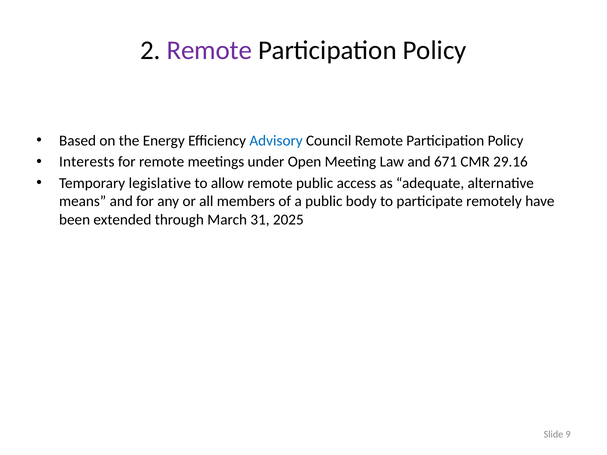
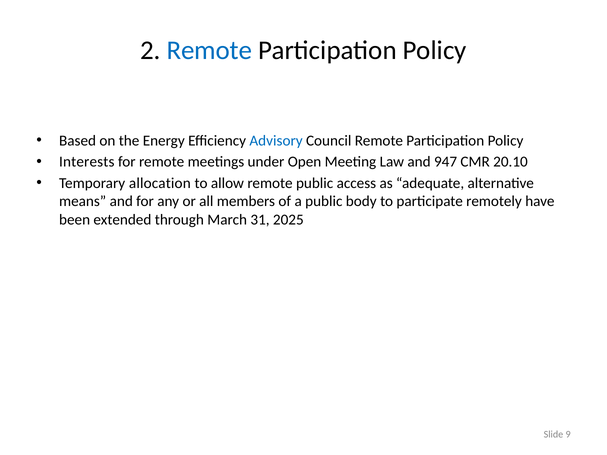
Remote colour: purple -> blue (209, 50)
671: 671 -> 947 (446, 162)
29.16: 29.16 -> 20.10 (510, 162)
legislative: legislative -> allocation (160, 183)
